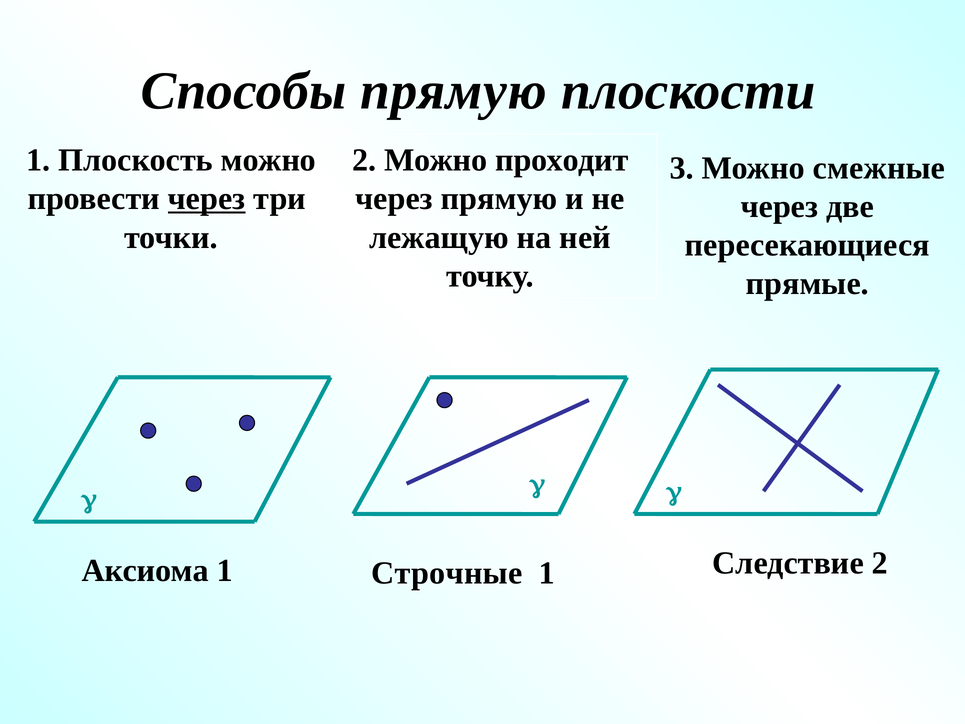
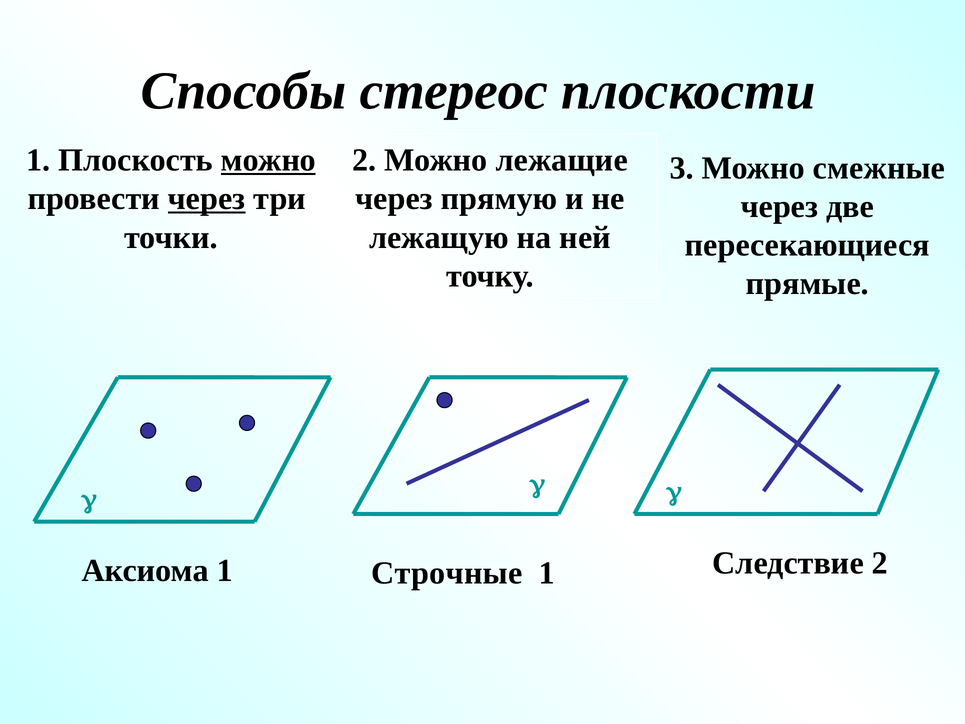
Способы прямую: прямую -> стереос (454, 91)
можно underline: none -> present (268, 160)
проходит: проходит -> лежащие (562, 160)
